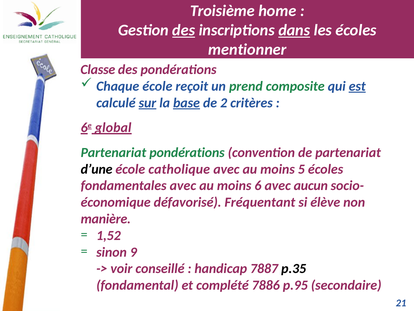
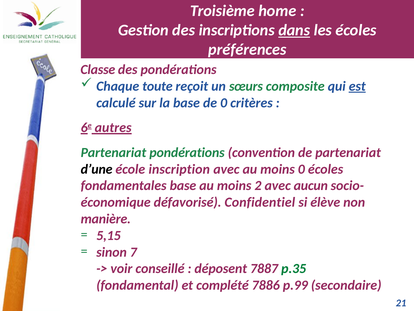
des underline: present -> none (184, 30)
mentionner: mentionner -> préférences (247, 50)
Chaque école: école -> toute (157, 86)
prend: prend -> sœurs (246, 86)
sur underline: present -> none (147, 103)
base underline: present -> none (187, 103)
de 2: 2 -> 0 (224, 103)
global: global -> autres (113, 128)
catholique: catholique -> inscription (179, 169)
moins 5: 5 -> 0 (301, 169)
fondamentales avec: avec -> base (183, 185)
6: 6 -> 2 (258, 185)
Fréquentant: Fréquentant -> Confidentiel (260, 202)
1,52: 1,52 -> 5,15 (109, 235)
9: 9 -> 7 (133, 252)
handicap: handicap -> déposent (221, 268)
p.35 colour: black -> green (294, 268)
p.95: p.95 -> p.99 (295, 285)
